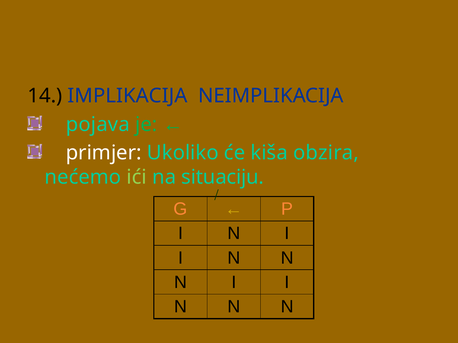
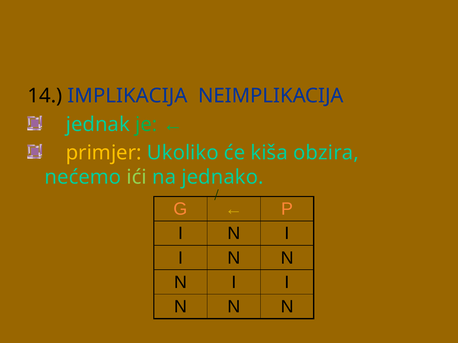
pojava: pojava -> jednak (98, 125)
primjer colour: white -> yellow (104, 153)
situaciju: situaciju -> jednako (223, 178)
